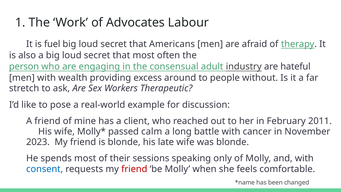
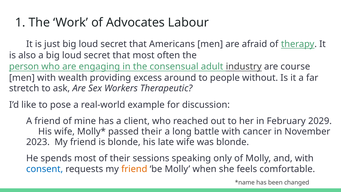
fuel: fuel -> just (52, 44)
hateful: hateful -> course (295, 67)
2011: 2011 -> 2029 (320, 121)
passed calm: calm -> their (152, 131)
friend colour: red -> orange (134, 169)
